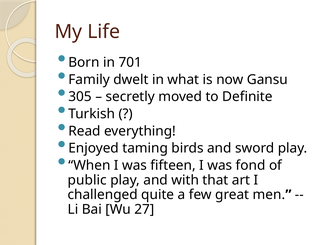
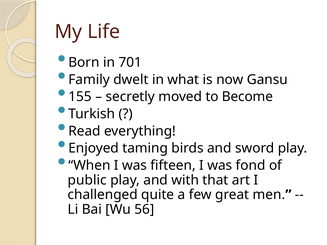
305: 305 -> 155 (80, 97)
Definite: Definite -> Become (247, 97)
27: 27 -> 56 (144, 210)
